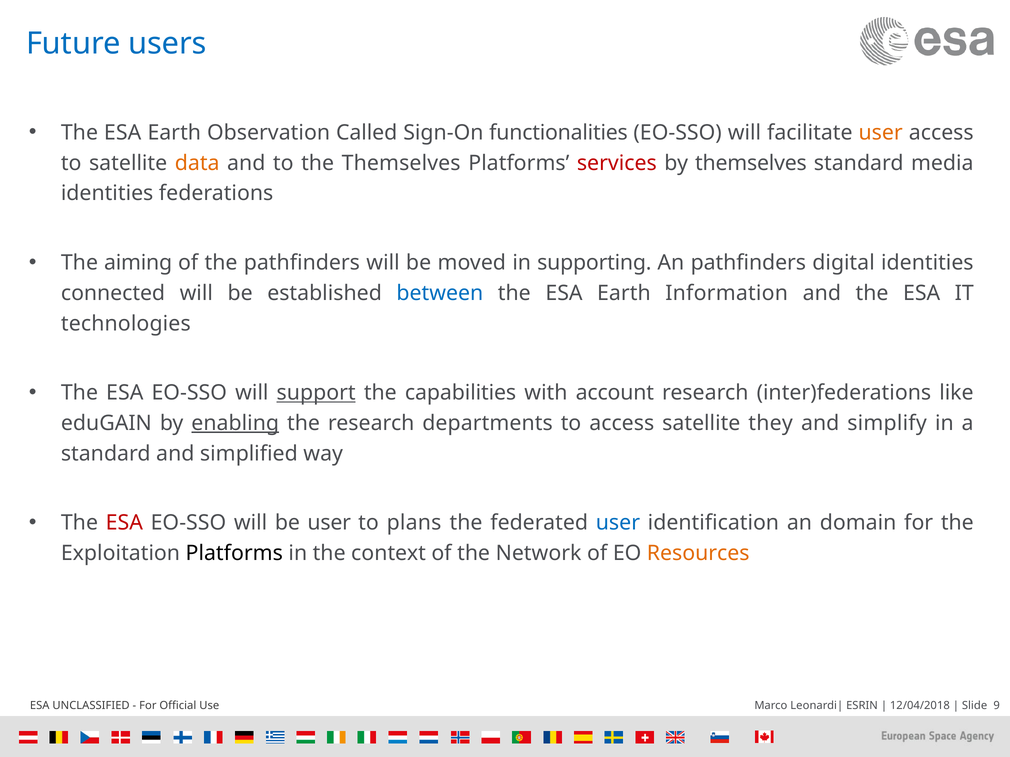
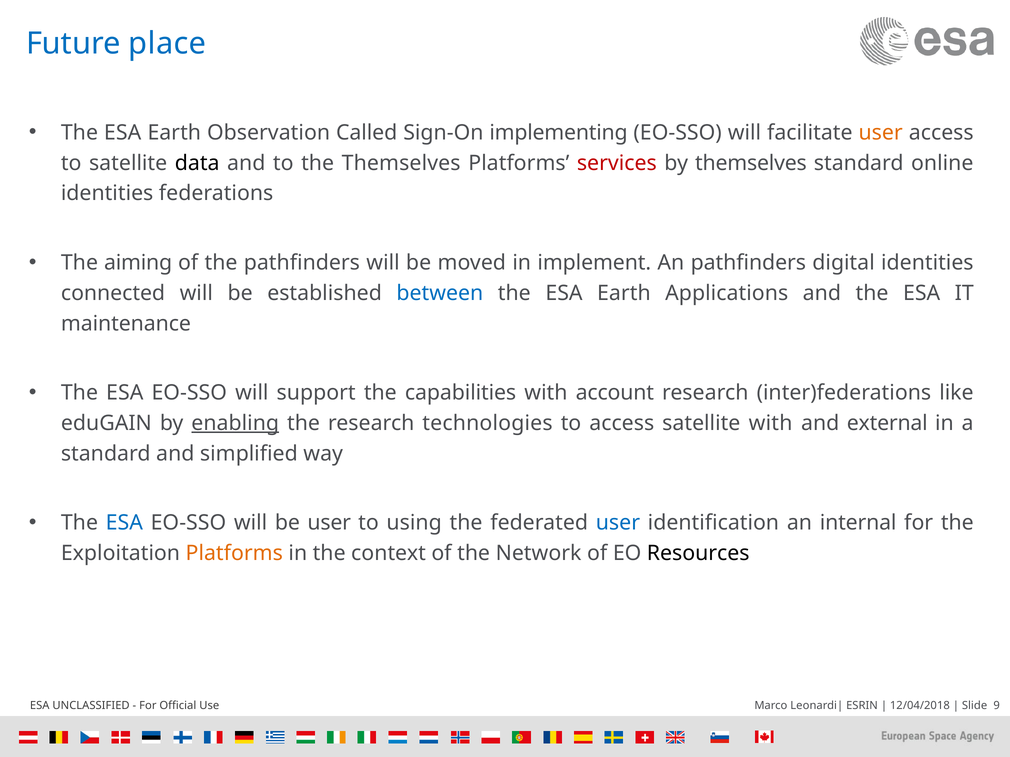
users: users -> place (167, 44)
functionalities: functionalities -> implementing (559, 133)
data colour: orange -> black (197, 163)
media: media -> online (942, 163)
supporting: supporting -> implement (594, 263)
Information: Information -> Applications (727, 293)
technologies: technologies -> maintenance (126, 324)
support underline: present -> none (316, 393)
departments: departments -> technologies (487, 423)
satellite they: they -> with (771, 423)
simplify: simplify -> external (887, 423)
ESA colour: red -> blue (124, 523)
plans: plans -> using (414, 523)
domain: domain -> internal (858, 523)
Platforms colour: black -> orange (234, 554)
Resources colour: orange -> black (698, 554)
